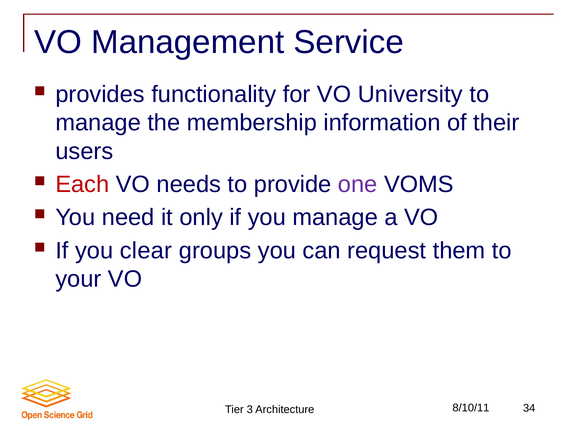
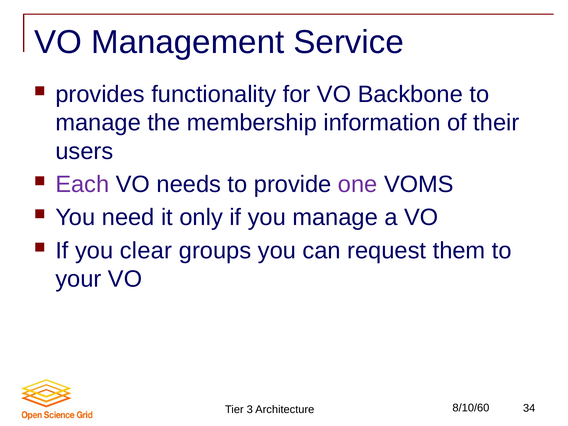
University: University -> Backbone (410, 94)
Each colour: red -> purple (82, 184)
8/10/11: 8/10/11 -> 8/10/60 (471, 408)
